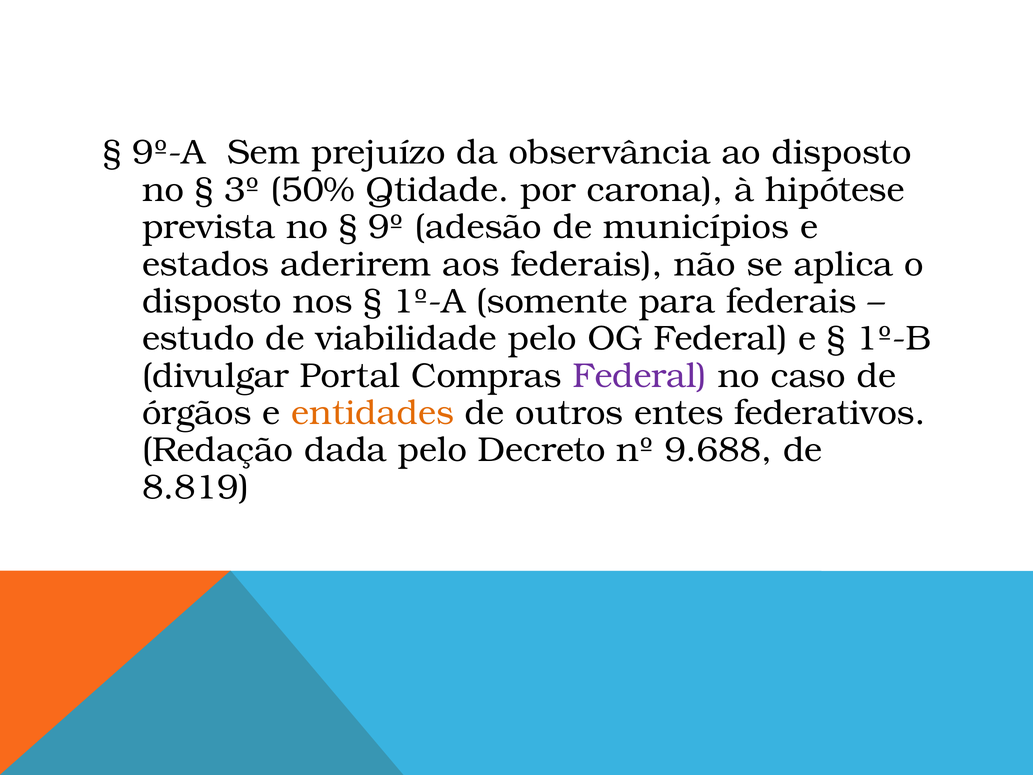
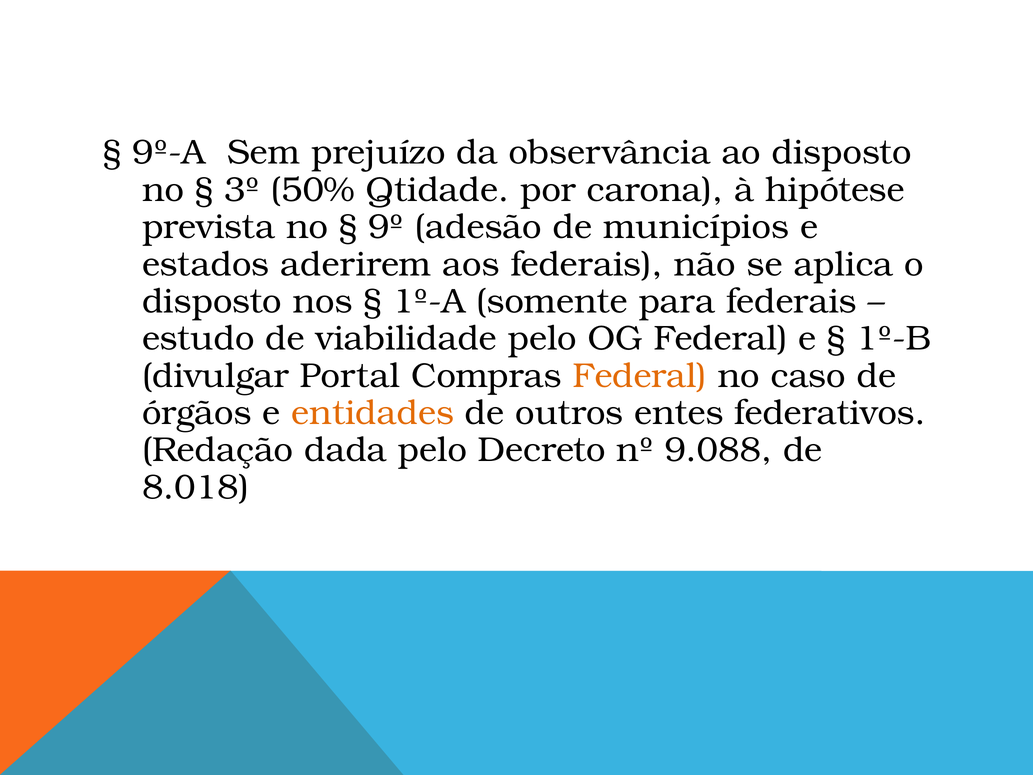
Federal colour: purple -> orange (640, 376)
9.688: 9.688 -> 9.088 (718, 450)
8.819: 8.819 -> 8.018 (195, 487)
